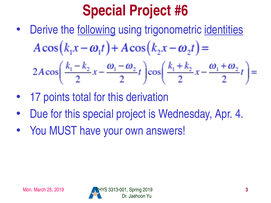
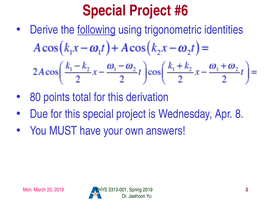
identities underline: present -> none (224, 30)
17: 17 -> 80 (35, 97)
4: 4 -> 8 (239, 114)
